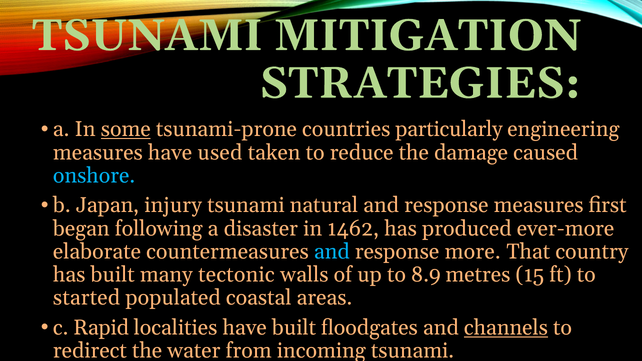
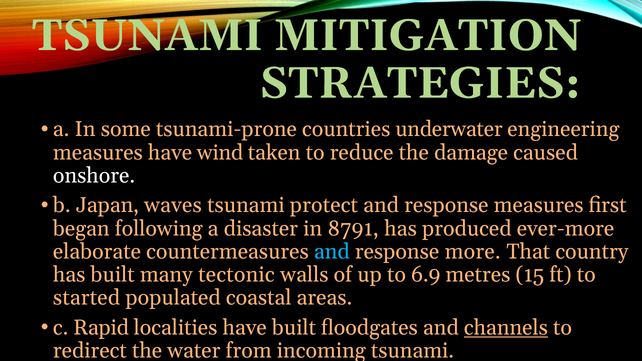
some underline: present -> none (126, 129)
particularly: particularly -> underwater (449, 129)
used: used -> wind (220, 153)
onshore colour: light blue -> white (94, 176)
injury: injury -> waves (173, 205)
natural: natural -> protect (324, 205)
1462: 1462 -> 8791 (353, 229)
8.9: 8.9 -> 6.9 (426, 275)
